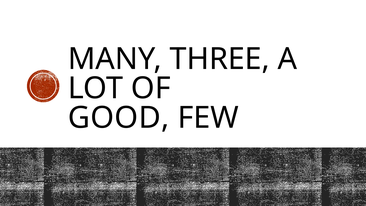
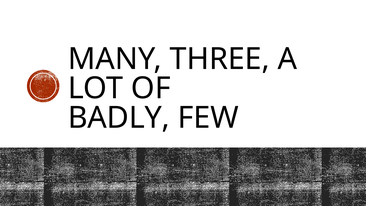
GOOD: GOOD -> BADLY (119, 118)
